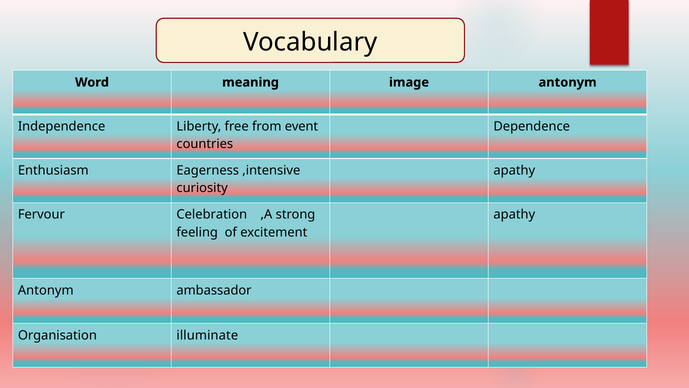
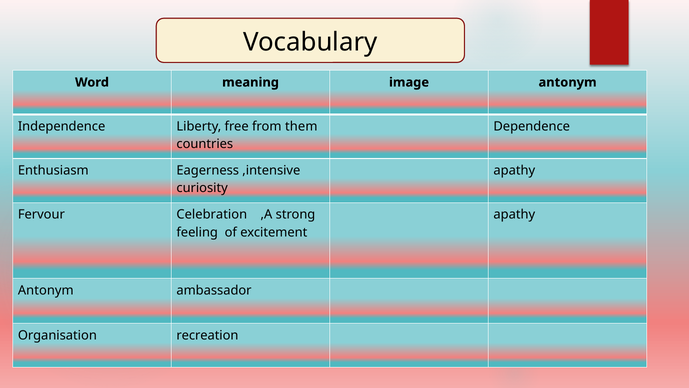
event: event -> them (301, 126)
illuminate: illuminate -> recreation (207, 335)
